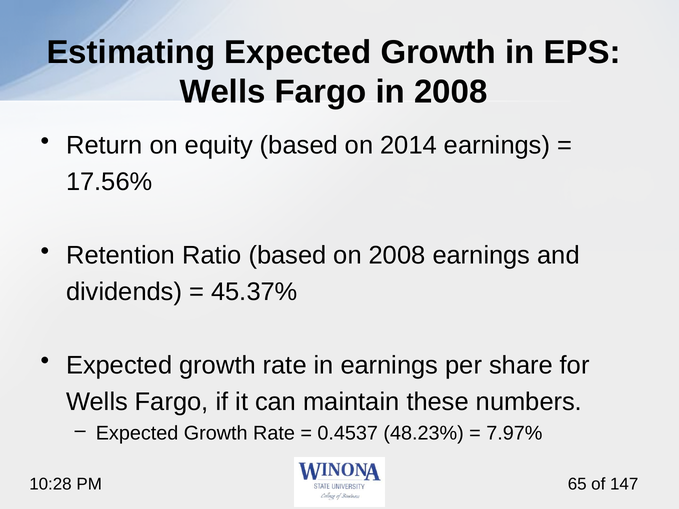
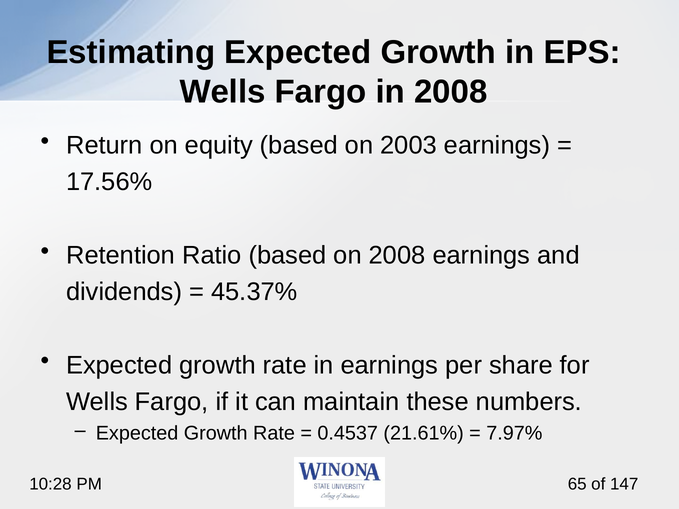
2014: 2014 -> 2003 (409, 145)
48.23%: 48.23% -> 21.61% (424, 434)
